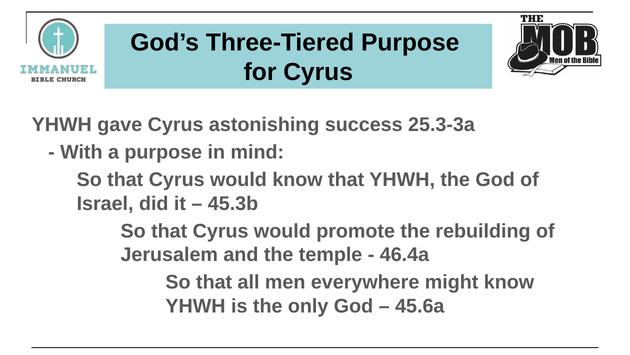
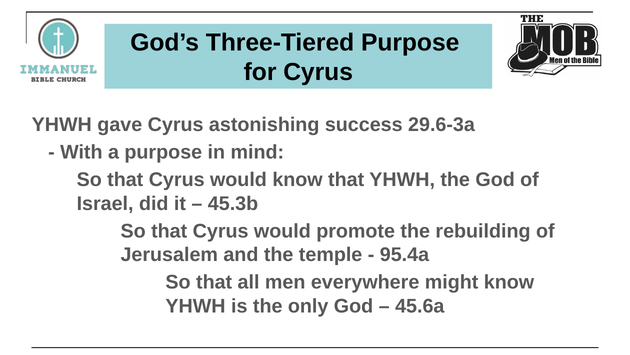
25.3-3a: 25.3-3a -> 29.6-3a (441, 124)
46.4a: 46.4a -> 95.4a (404, 254)
